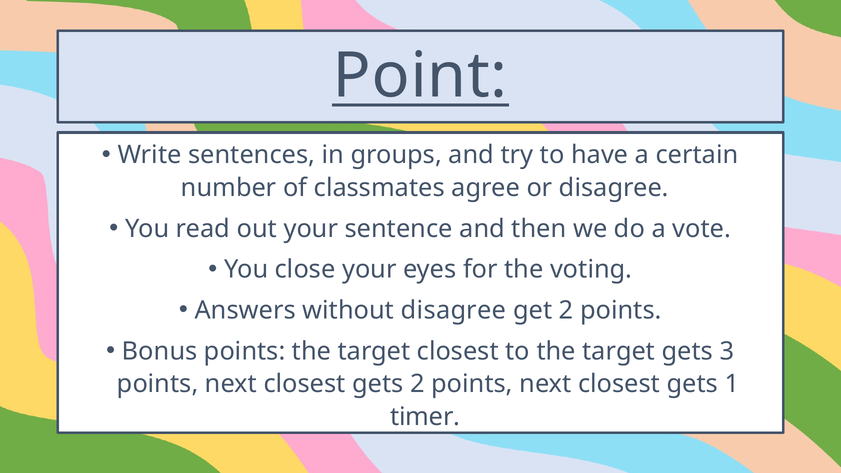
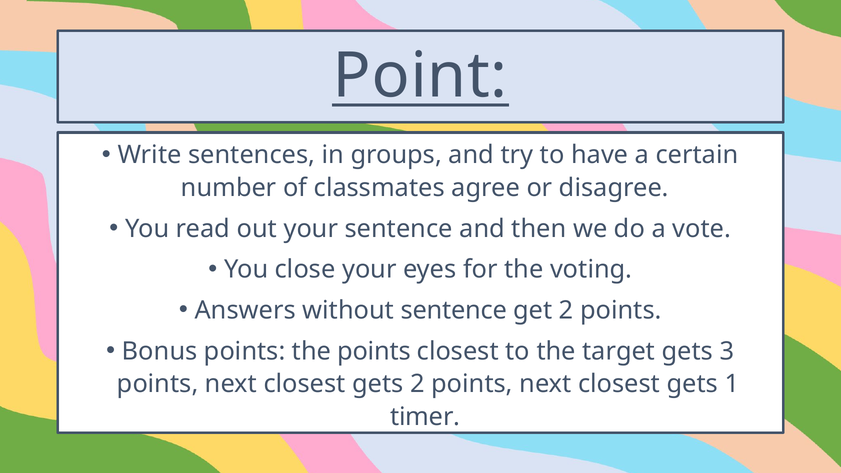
without disagree: disagree -> sentence (454, 310)
points the target: target -> points (374, 351)
